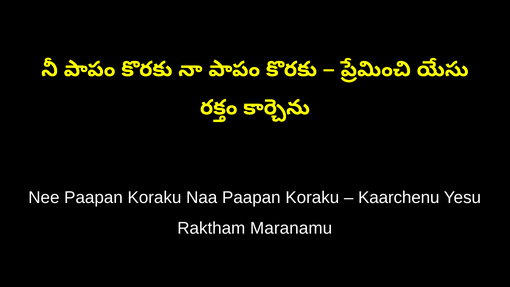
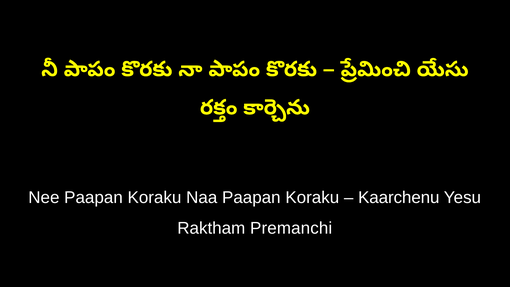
Maranamu: Maranamu -> Premanchi (291, 228)
